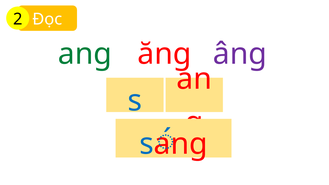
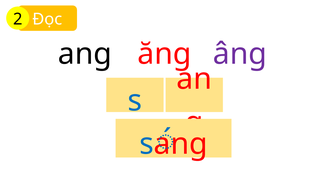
ang colour: green -> black (85, 54)
